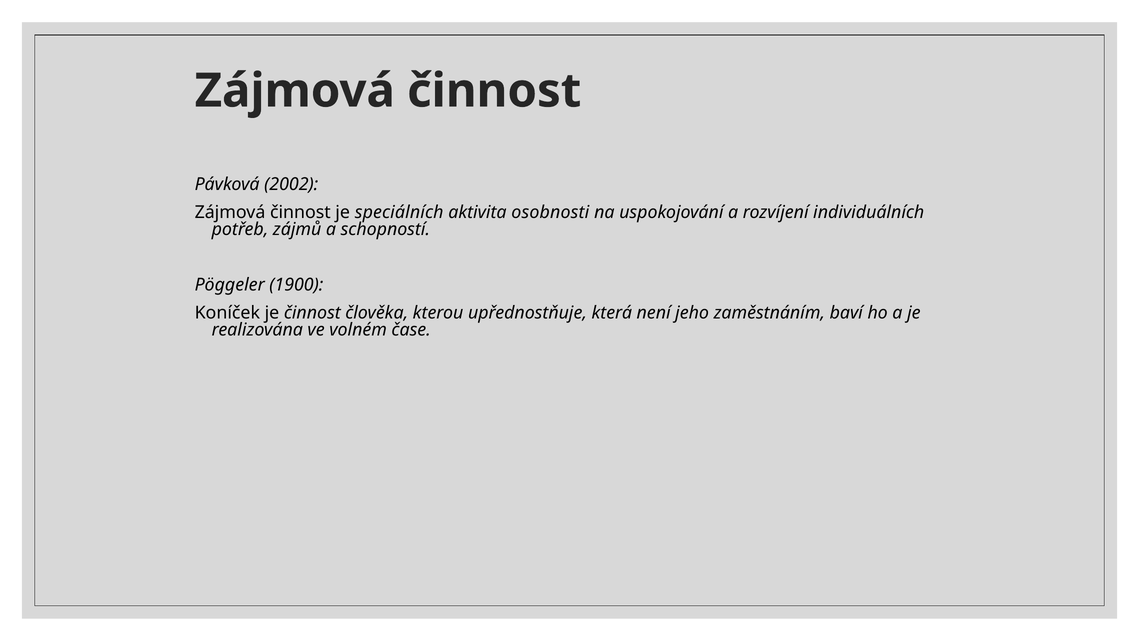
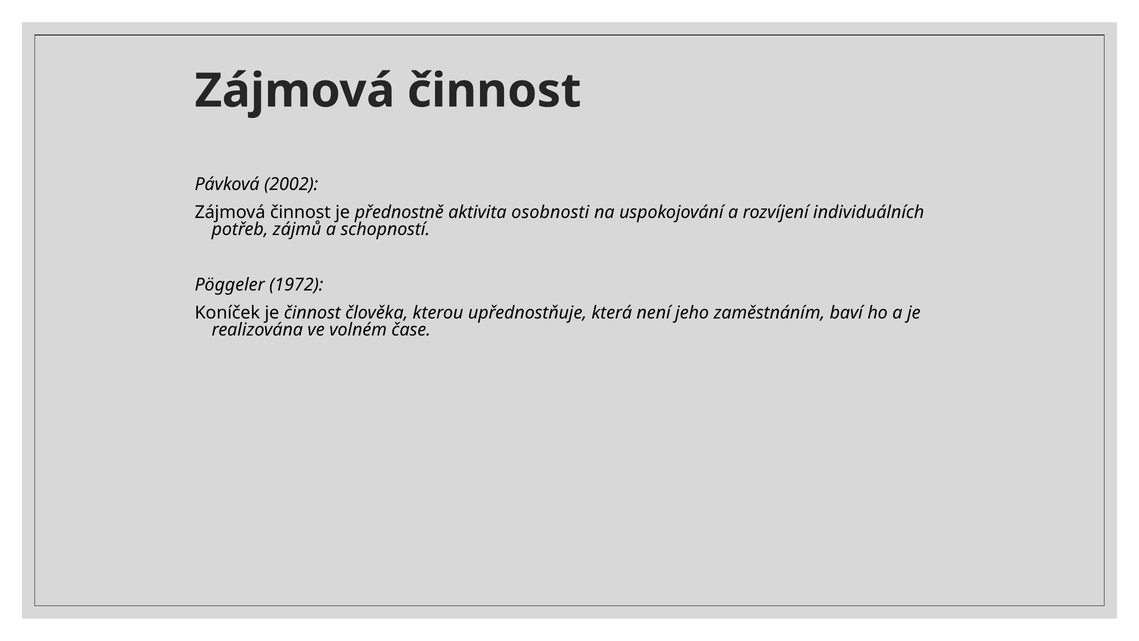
speciálních: speciálních -> přednostně (399, 212)
1900: 1900 -> 1972 (296, 285)
